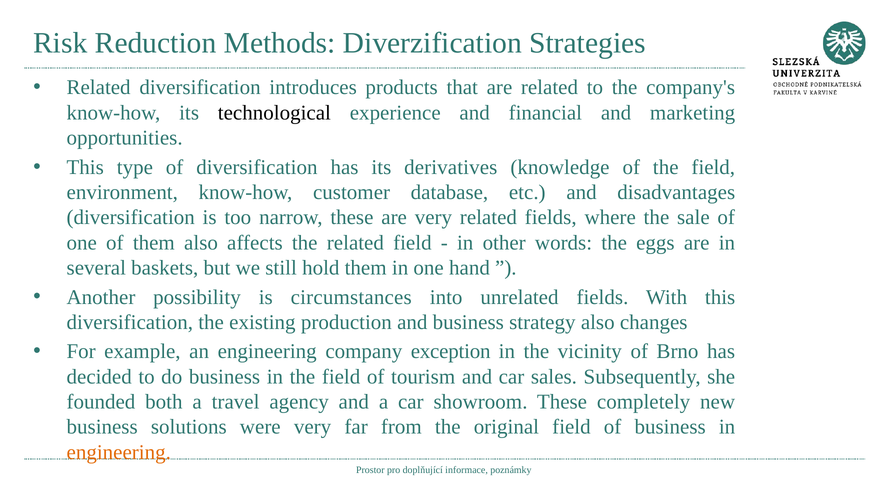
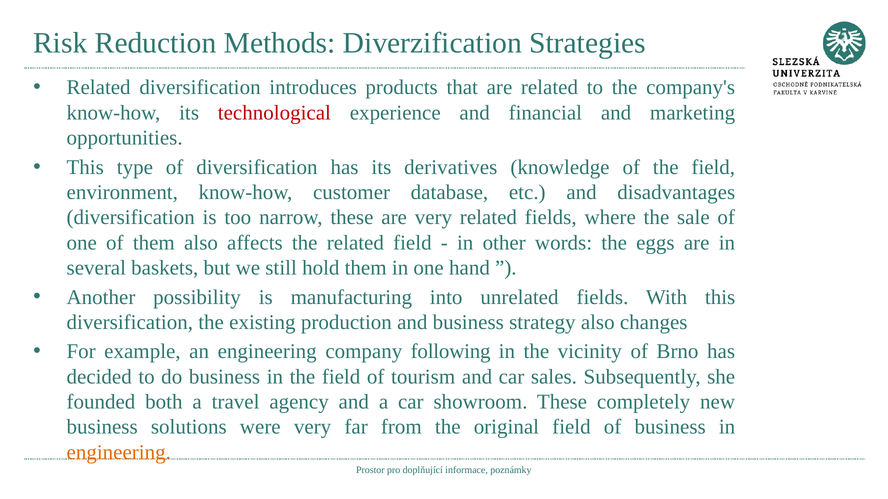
technological colour: black -> red (274, 113)
circumstances: circumstances -> manufacturing (351, 297)
exception: exception -> following (451, 352)
